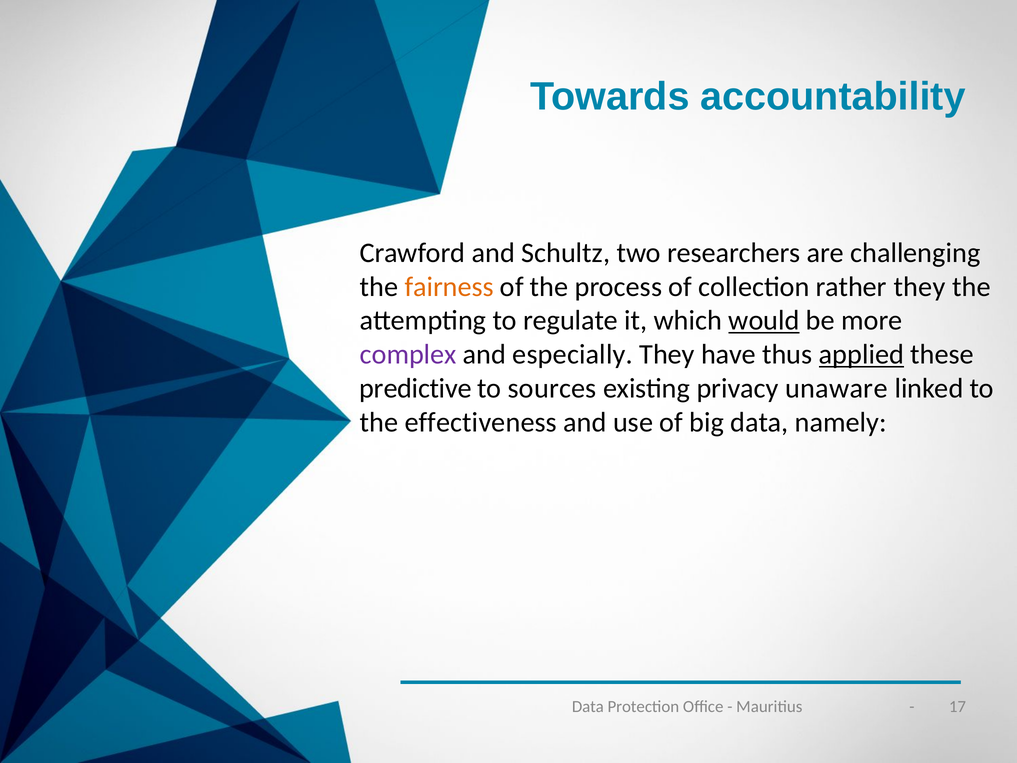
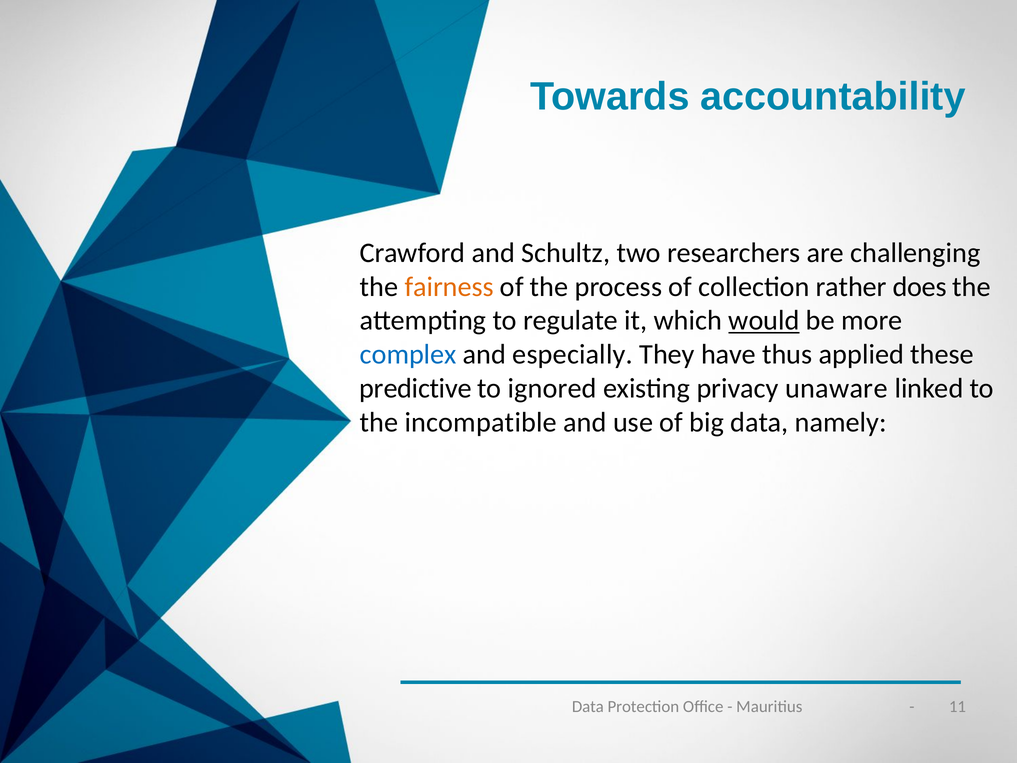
rather they: they -> does (920, 287)
complex colour: purple -> blue (408, 354)
applied underline: present -> none (861, 354)
sources: sources -> ignored (552, 388)
effectiveness: effectiveness -> incompatible (481, 422)
17: 17 -> 11 (957, 706)
